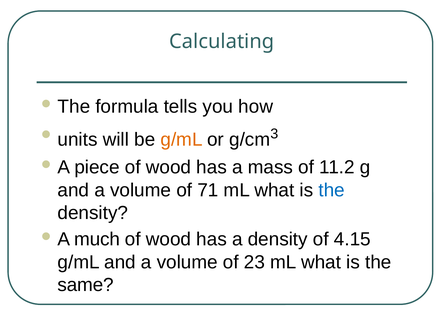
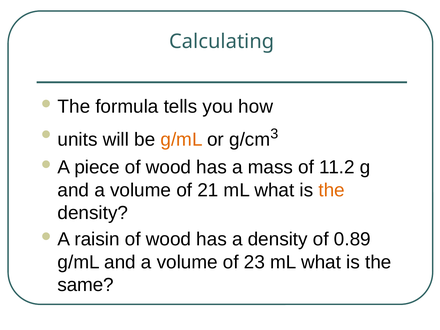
71: 71 -> 21 (208, 190)
the colour: blue -> orange (332, 190)
much: much -> raisin (97, 239)
4.15: 4.15 -> 0.89 (352, 239)
